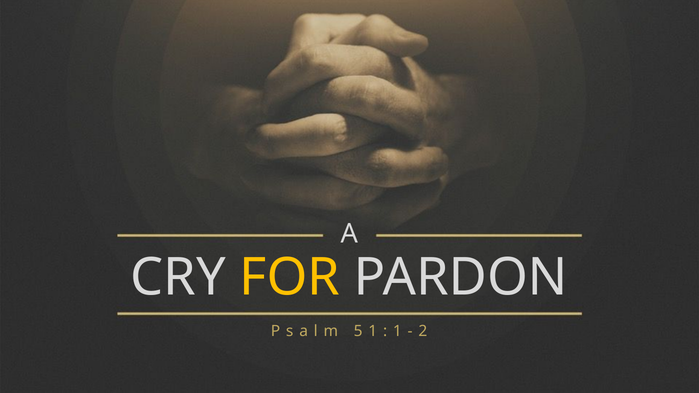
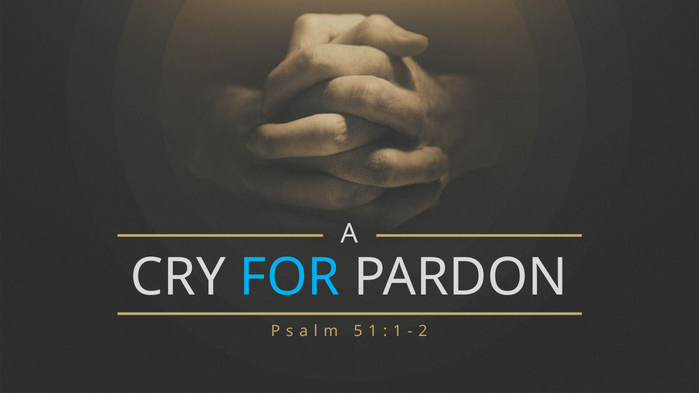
FOR colour: yellow -> light blue (290, 277)
